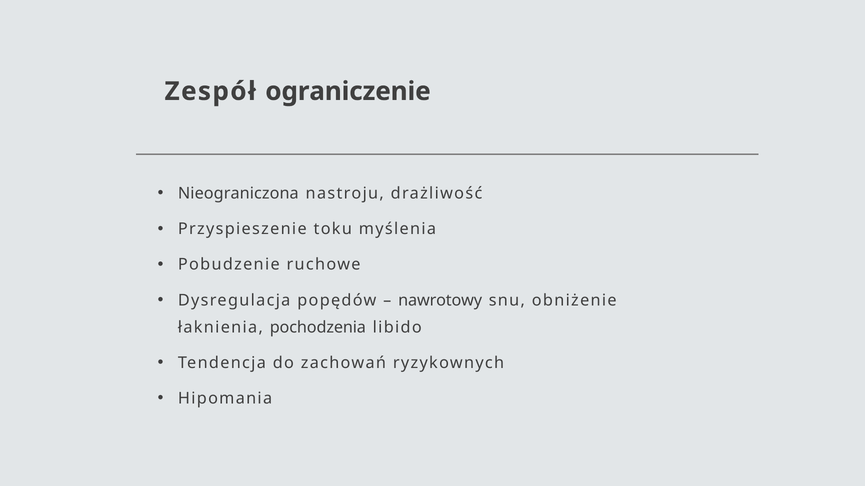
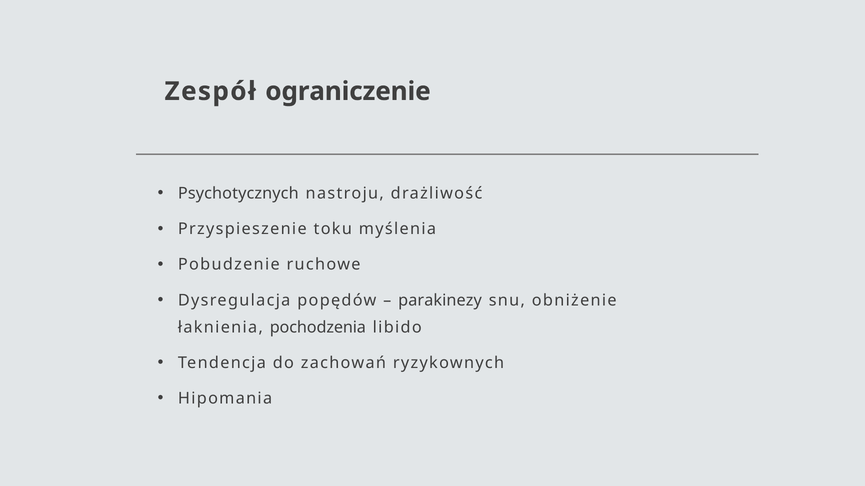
Nieograniczona: Nieograniczona -> Psychotycznych (238, 194)
nawrotowy: nawrotowy -> parakinezy (440, 301)
